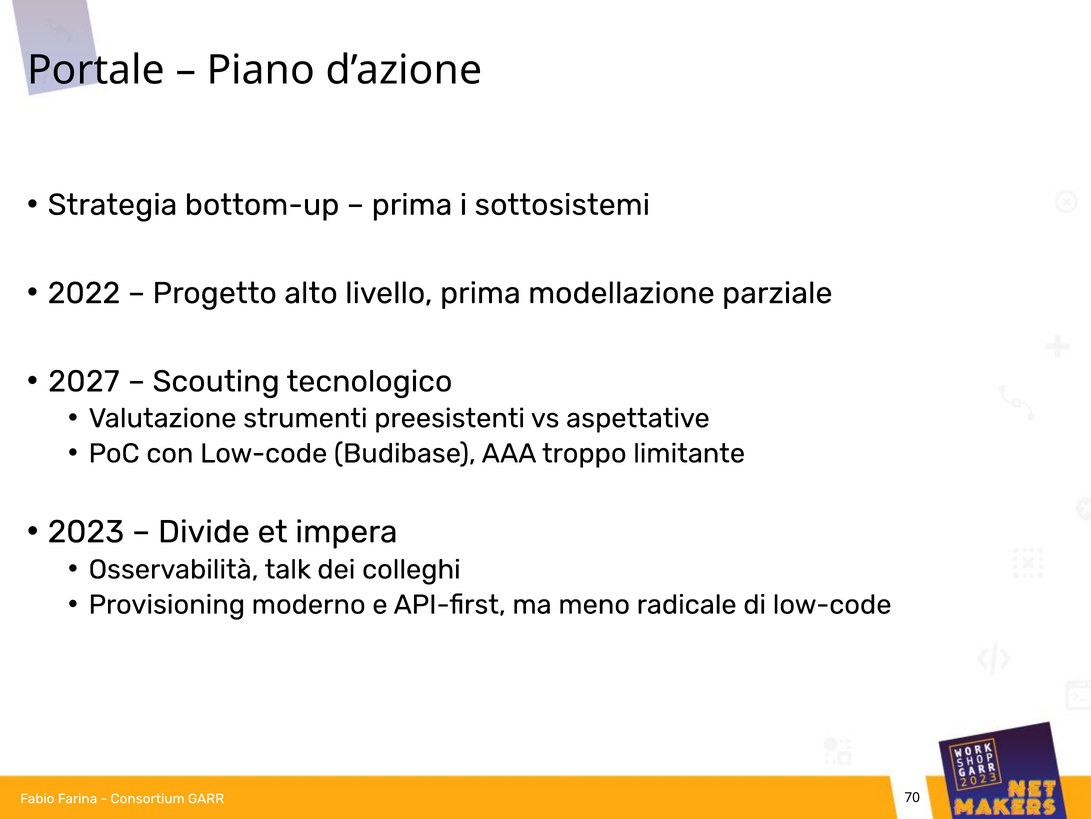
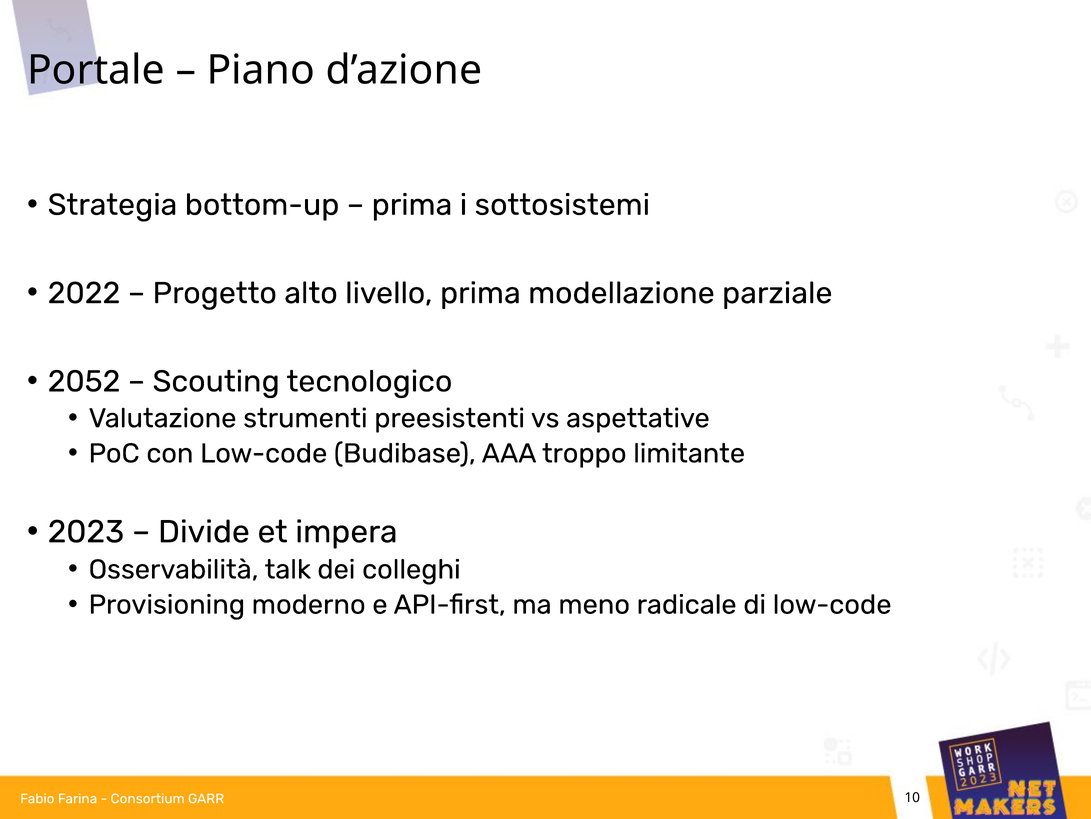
2027: 2027 -> 2052 (84, 381)
70: 70 -> 10 (912, 797)
